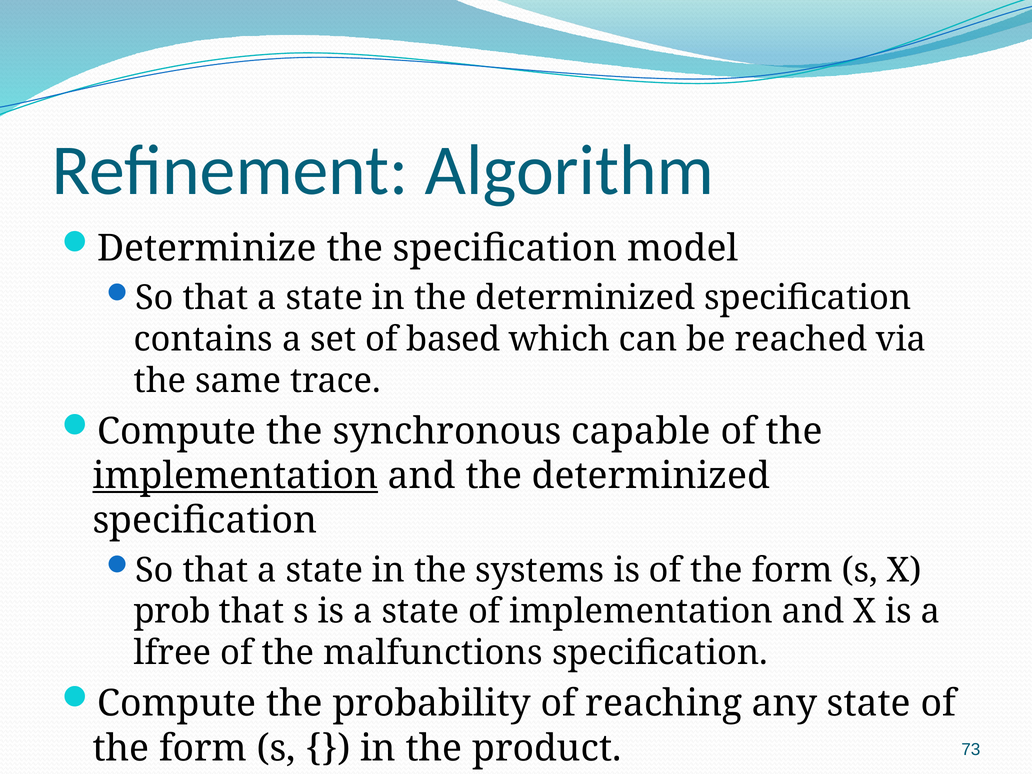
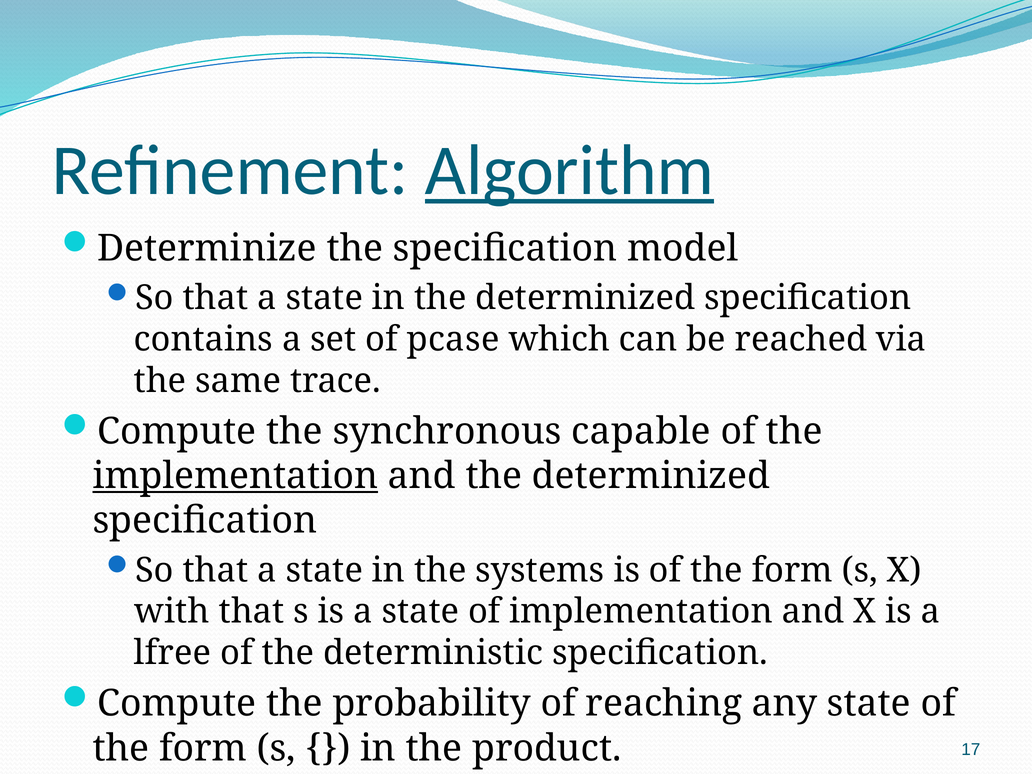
Algorithm underline: none -> present (569, 170)
based: based -> pcase (453, 339)
prob: prob -> with (172, 612)
malfunctions: malfunctions -> deterministic (433, 653)
73: 73 -> 17 (971, 749)
